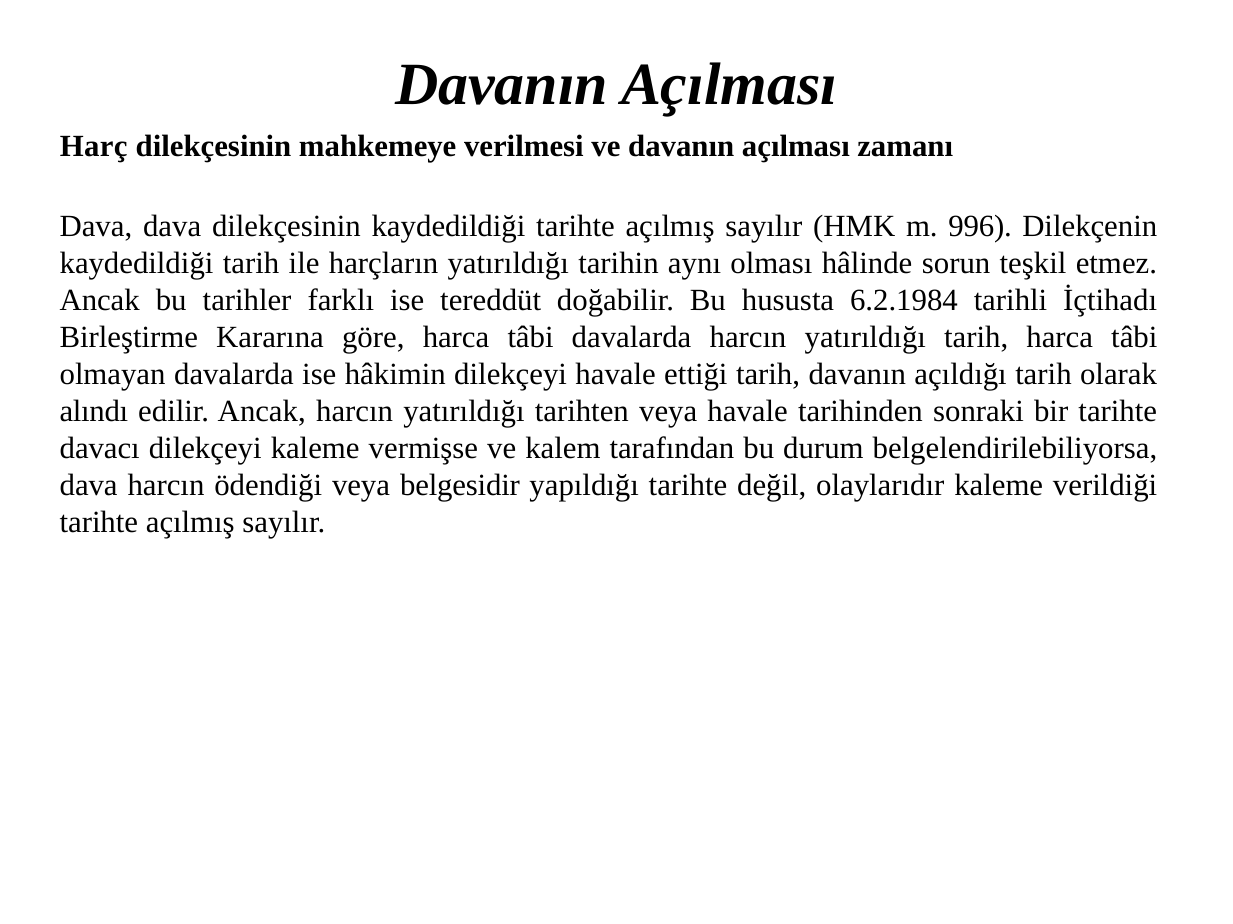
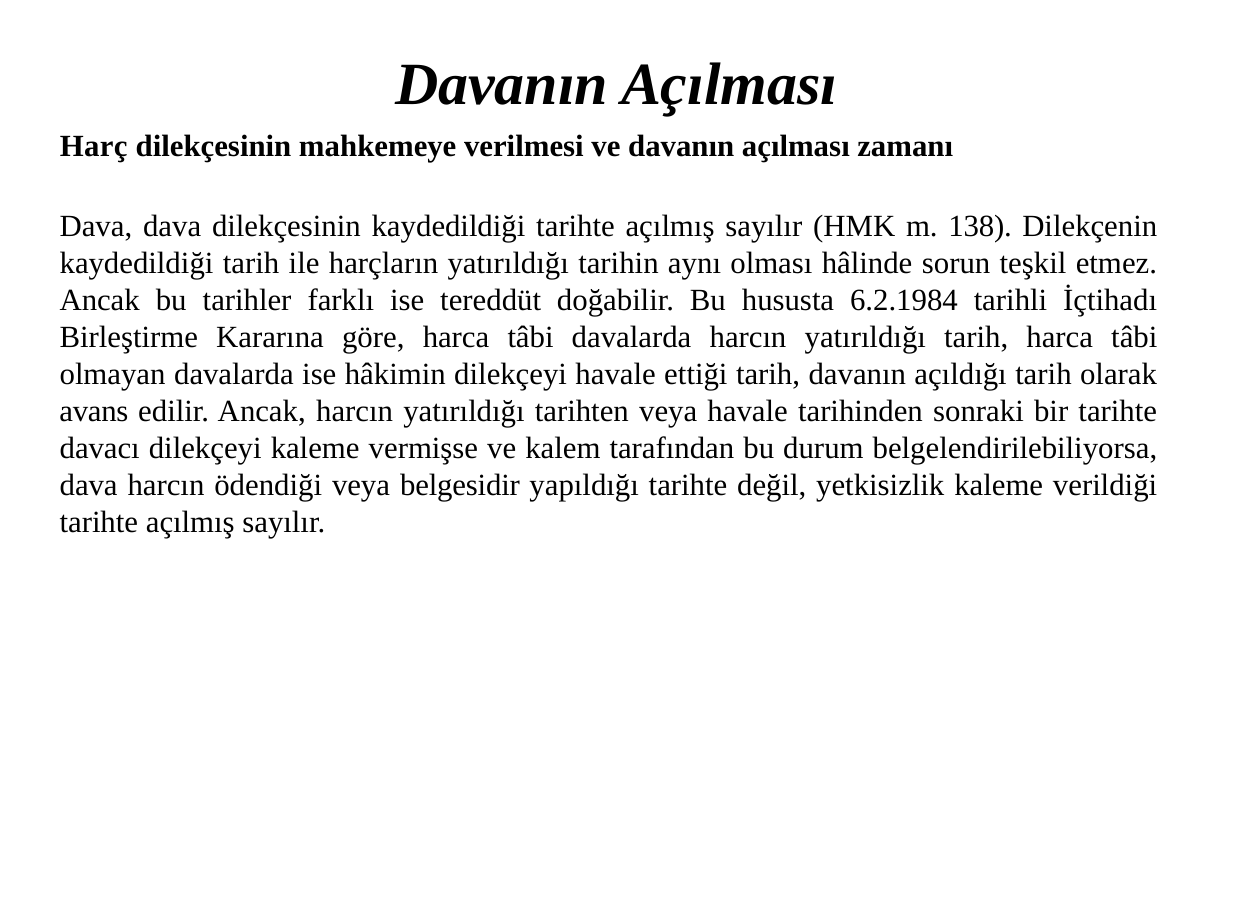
996: 996 -> 138 (980, 227)
alındı: alındı -> avans (94, 412)
olaylarıdır: olaylarıdır -> yetkisizlik (880, 486)
